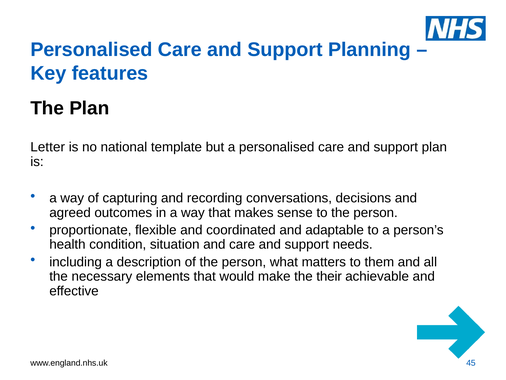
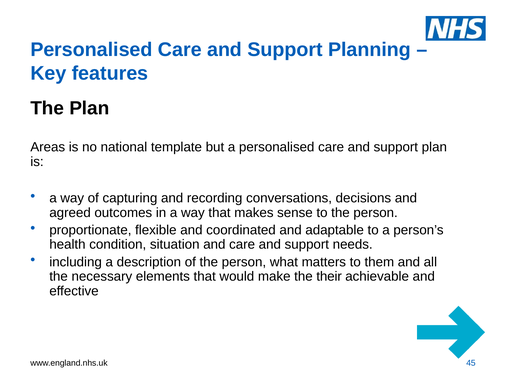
Letter: Letter -> Areas (48, 147)
